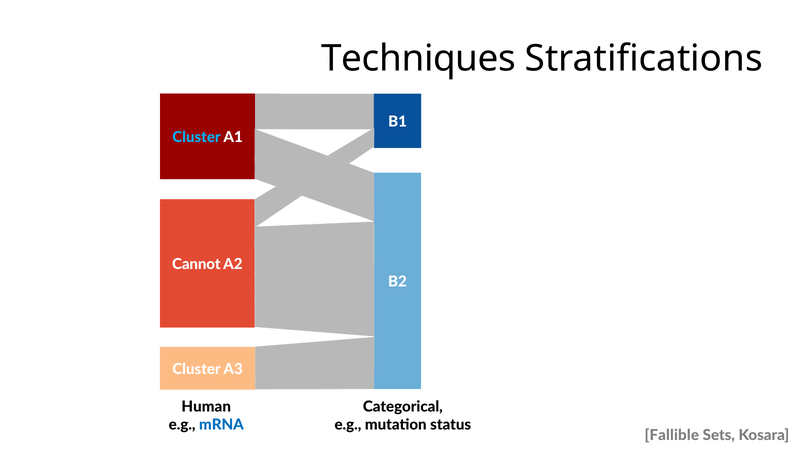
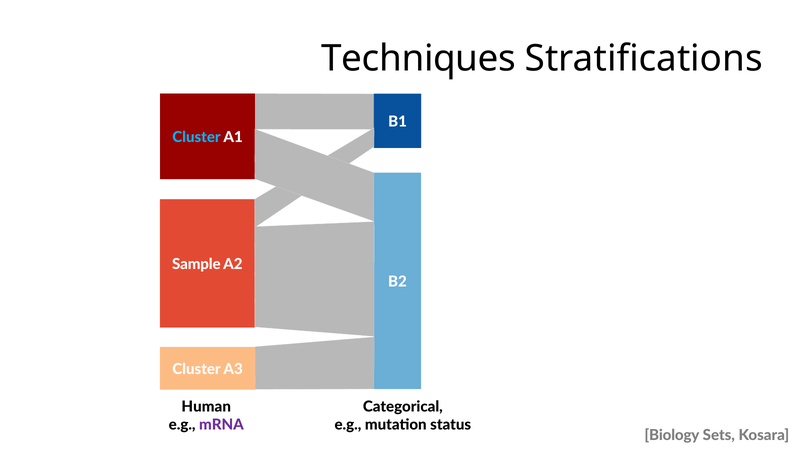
Cannot: Cannot -> Sample (196, 264)
mRNA colour: blue -> purple (221, 425)
Fallible: Fallible -> Biology (672, 435)
